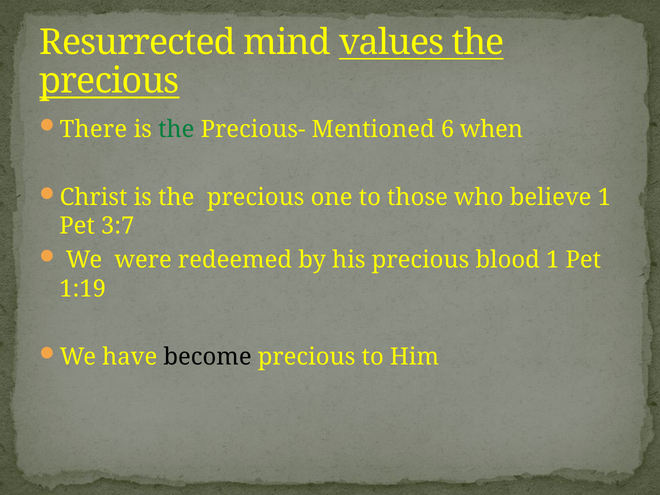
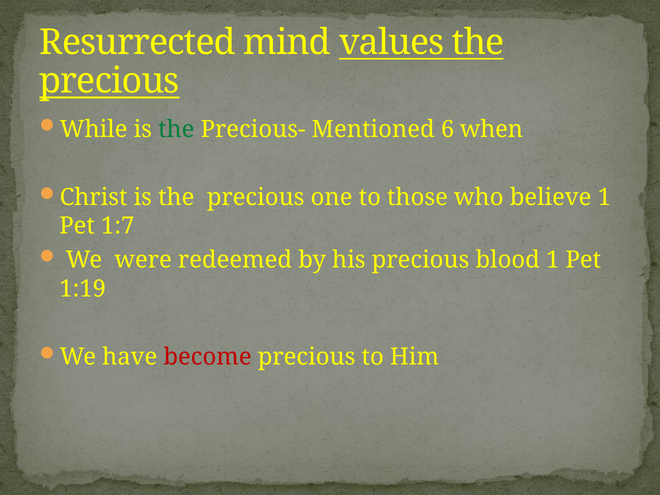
There: There -> While (94, 129)
3:7: 3:7 -> 1:7 (118, 226)
become colour: black -> red (208, 357)
